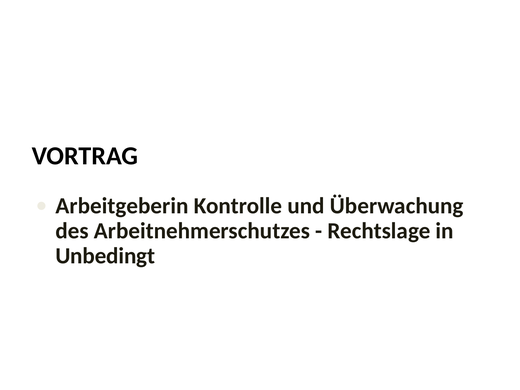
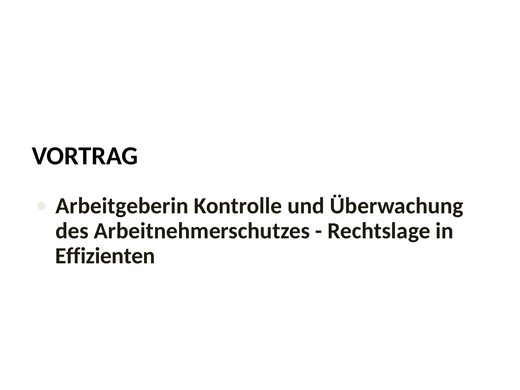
Unbedingt: Unbedingt -> Effizienten (105, 256)
